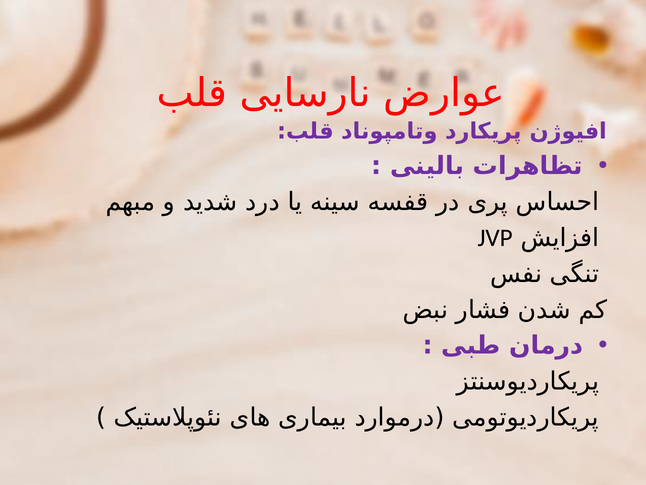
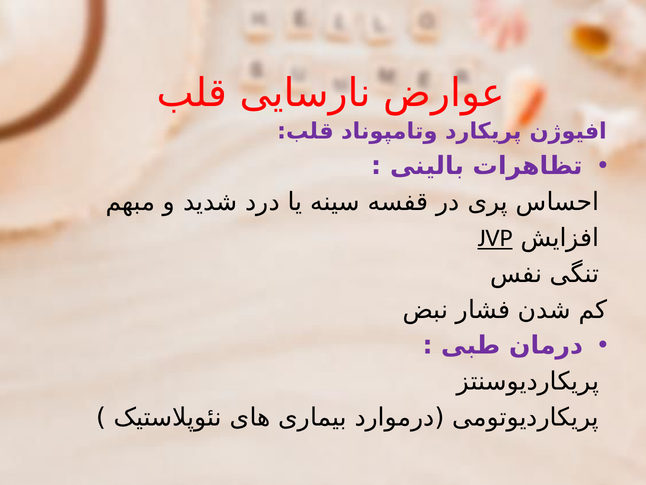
JVP underline: none -> present (495, 238)
